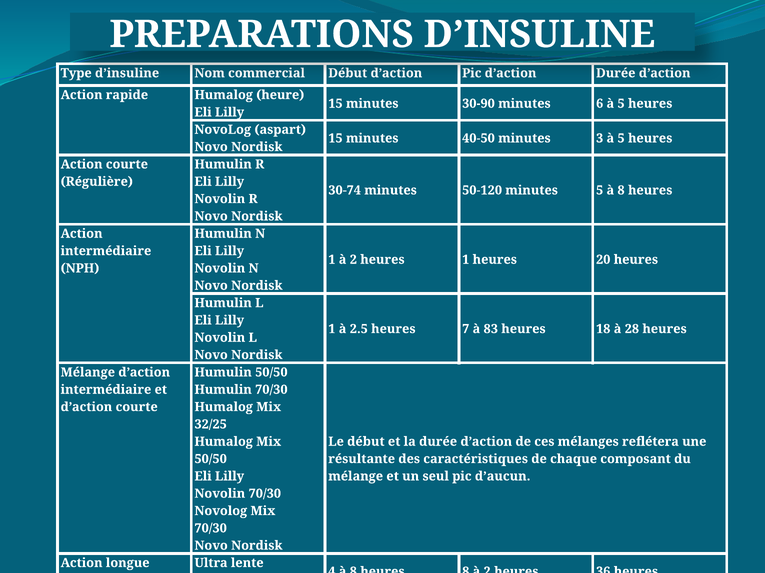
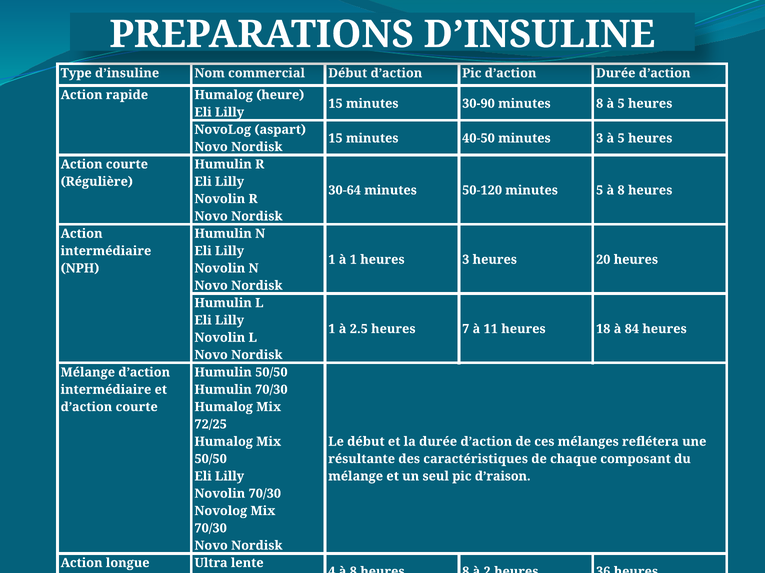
minutes 6: 6 -> 8 (600, 104)
30-74: 30-74 -> 30-64 (345, 191)
1 à 2: 2 -> 1 (353, 260)
heures 1: 1 -> 3 (466, 260)
83: 83 -> 11 (491, 329)
28: 28 -> 84 (632, 329)
32/25: 32/25 -> 72/25 (211, 425)
d’aucun: d’aucun -> d’raison (503, 477)
